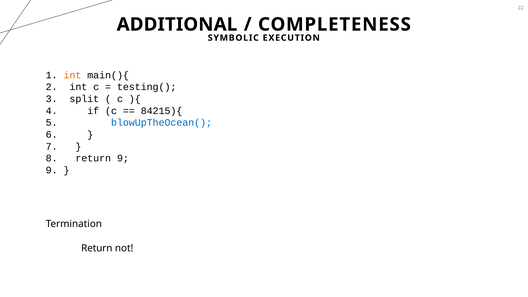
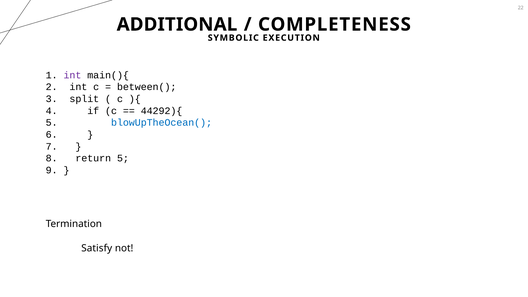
int colour: orange -> purple (72, 75)
testing(: testing( -> between( (147, 87)
84215){: 84215){ -> 44292){ (162, 111)
return 9: 9 -> 5 (123, 158)
Return: Return -> Satisfy (97, 248)
